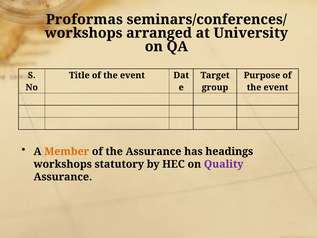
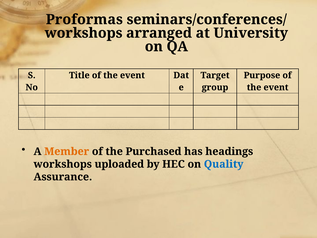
the Assurance: Assurance -> Purchased (154, 151)
statutory: statutory -> uploaded (119, 164)
Quality colour: purple -> blue (224, 164)
